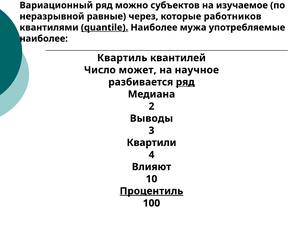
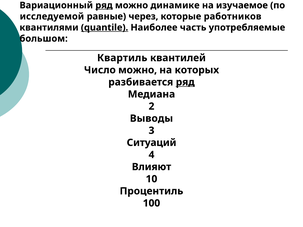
ряд underline: none -> present (104, 5)
субъектов: субъектов -> динамике (175, 5)
неразрывной: неразрывной -> исследуемой (52, 16)
мужа: мужа -> часть (193, 28)
наиболее: наиболее -> большом (44, 39)
Число может: может -> можно (138, 70)
научное: научное -> которых (197, 70)
Квартили: Квартили -> Ситуаций (152, 143)
Процентиль underline: present -> none (151, 191)
